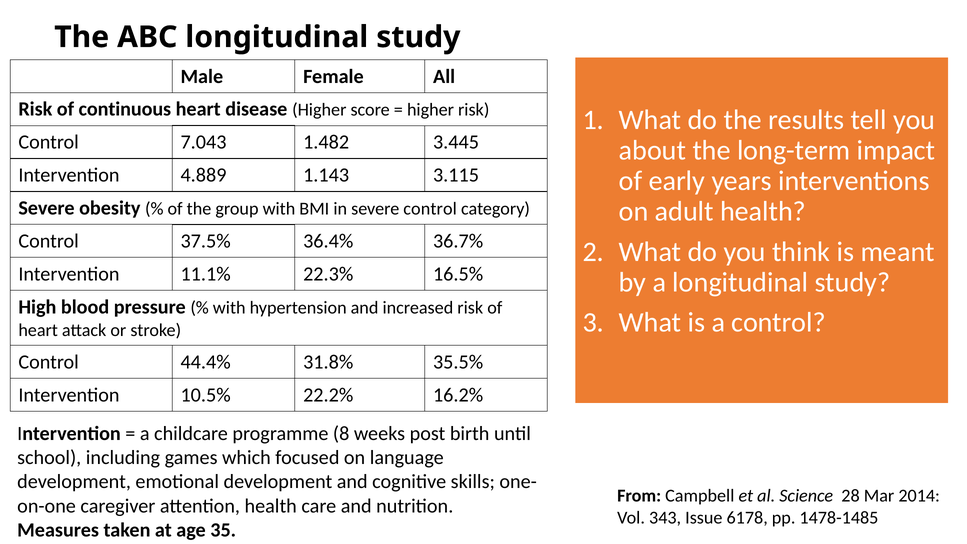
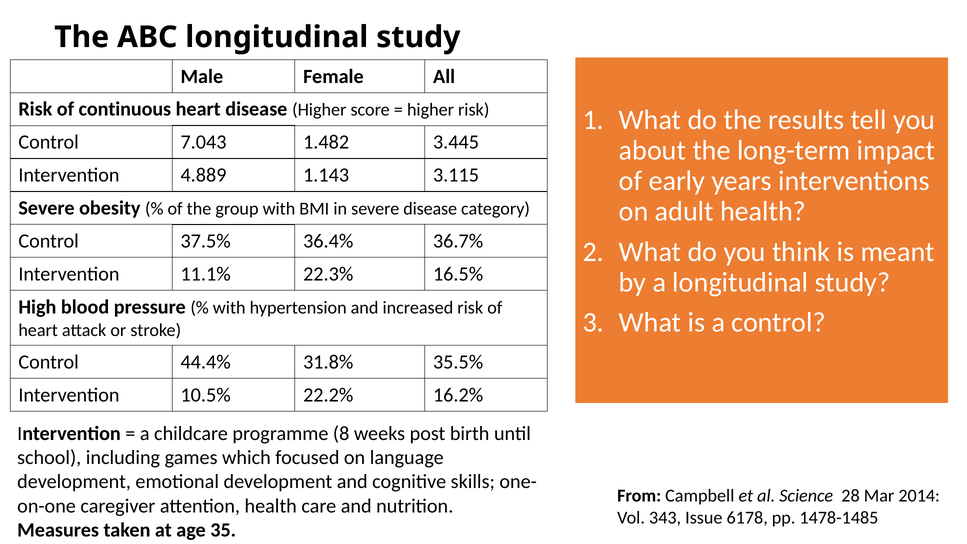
severe control: control -> disease (430, 209)
